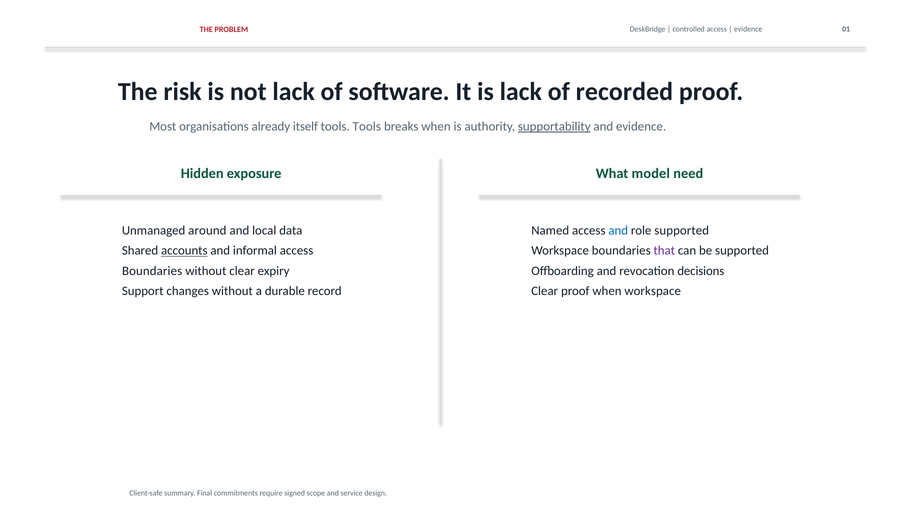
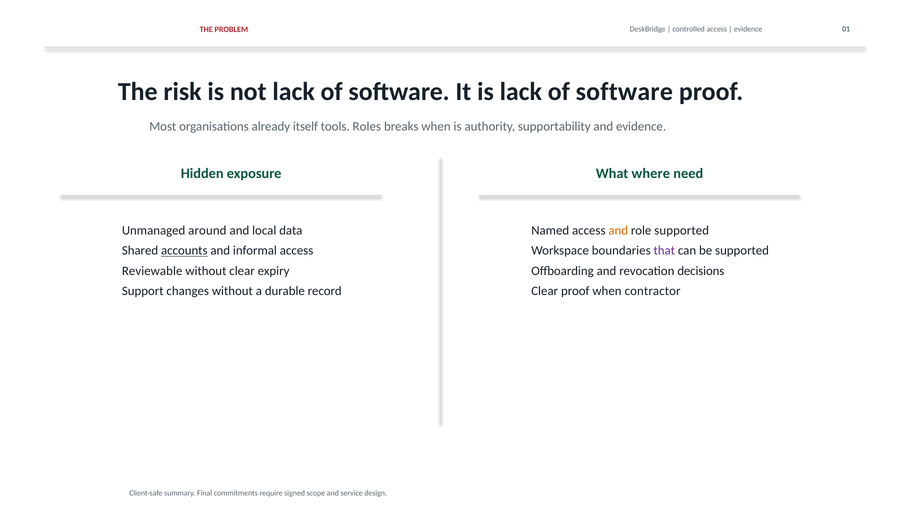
is lack of recorded: recorded -> software (624, 92)
tools Tools: Tools -> Roles (367, 127)
supportability underline: present -> none (554, 127)
model: model -> where (651, 174)
and colour: blue -> orange (618, 230)
Boundaries: Boundaries -> Reviewable (152, 271)
when workspace: workspace -> contractor (653, 291)
